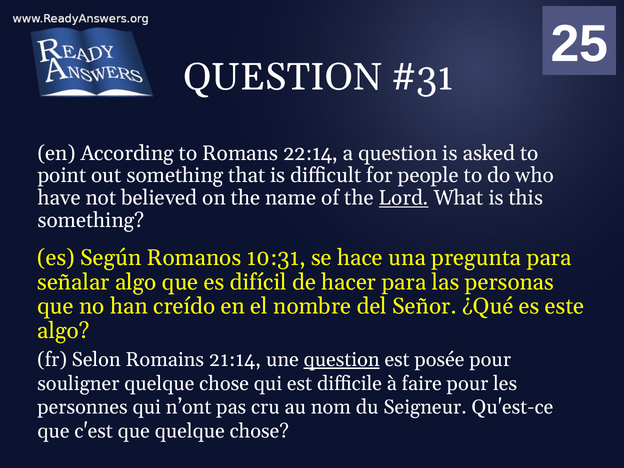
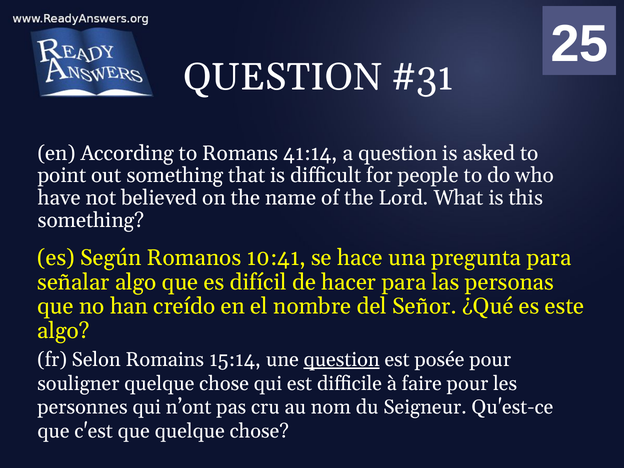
22:14: 22:14 -> 41:14 (310, 153)
Lord underline: present -> none (404, 198)
10:31: 10:31 -> 10:41 (276, 258)
21:14: 21:14 -> 15:14 (235, 360)
